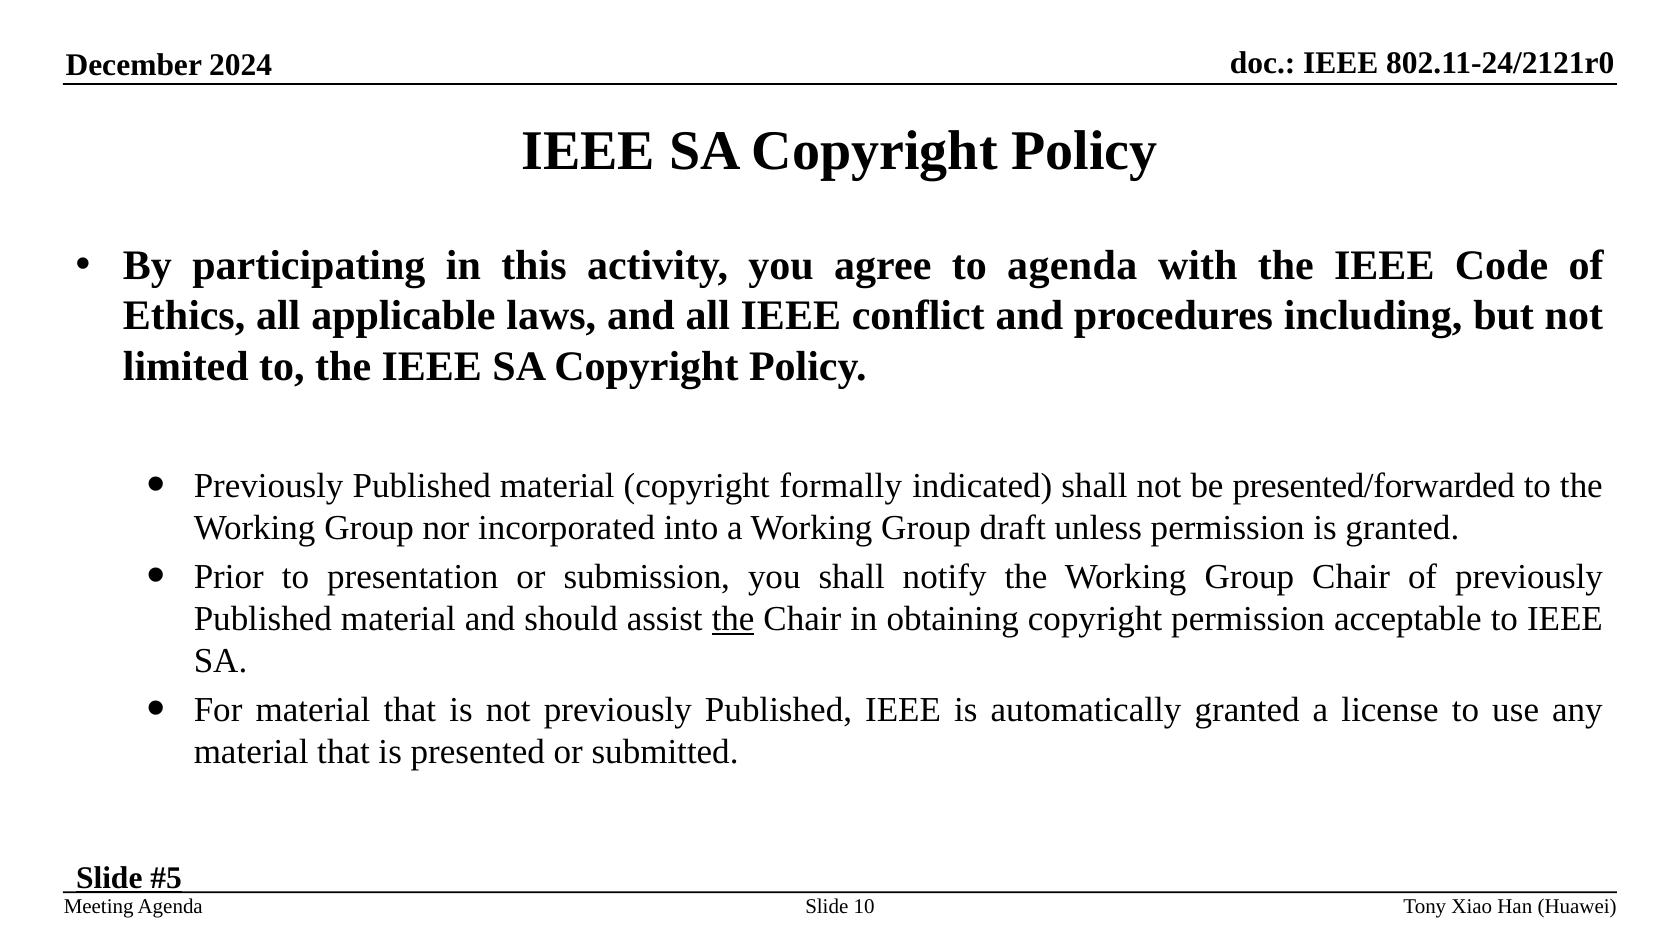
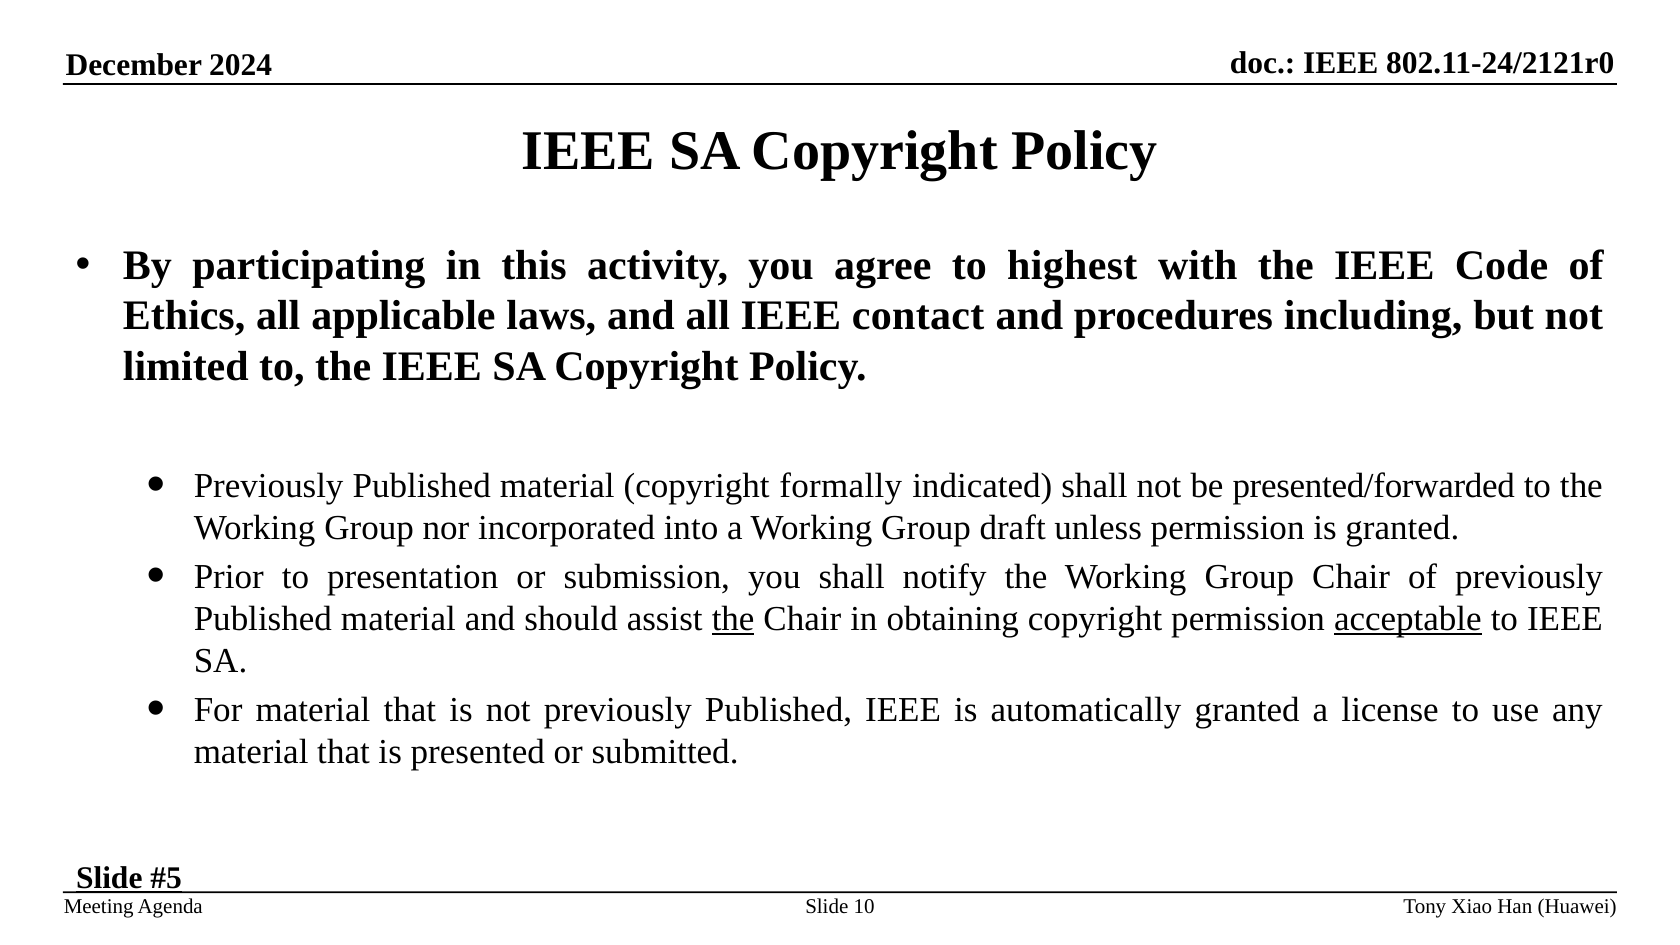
to agenda: agenda -> highest (1072, 266)
conflict: conflict -> contact (918, 316)
acceptable underline: none -> present (1408, 619)
